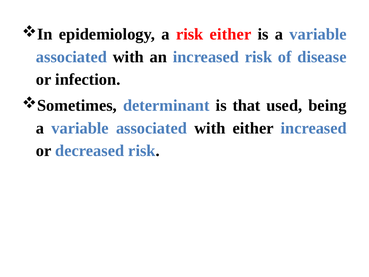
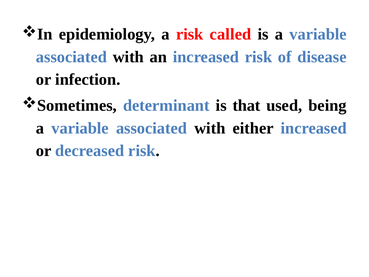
risk either: either -> called (231, 34)
